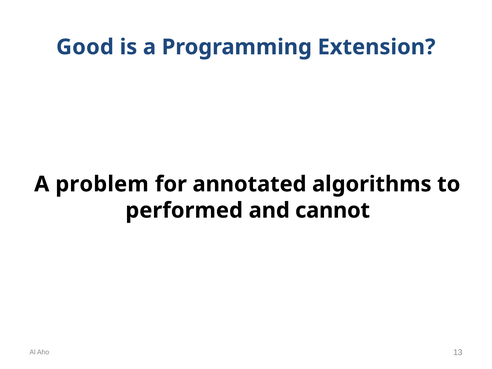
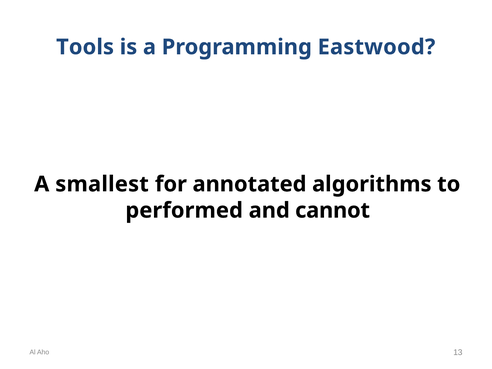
Good: Good -> Tools (85, 47)
Extension: Extension -> Eastwood (376, 47)
problem: problem -> smallest (102, 184)
